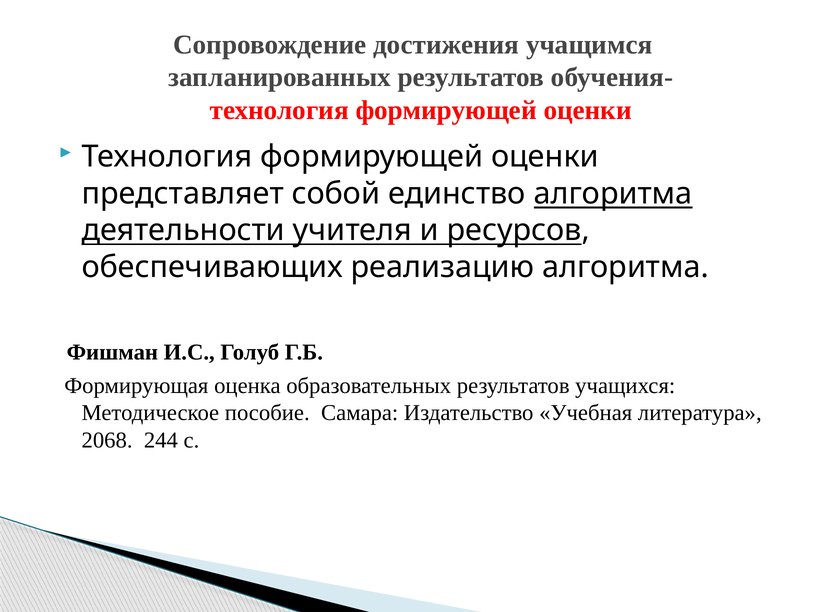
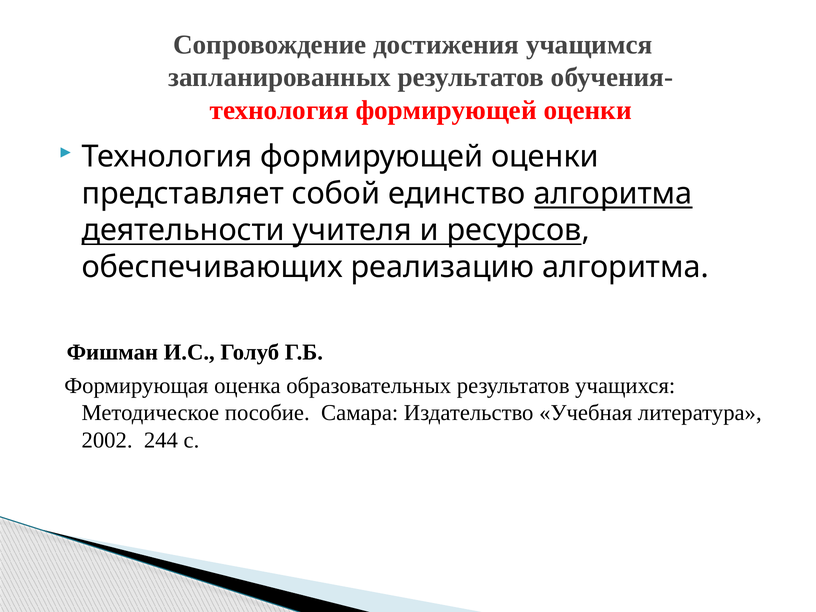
2068: 2068 -> 2002 (107, 440)
